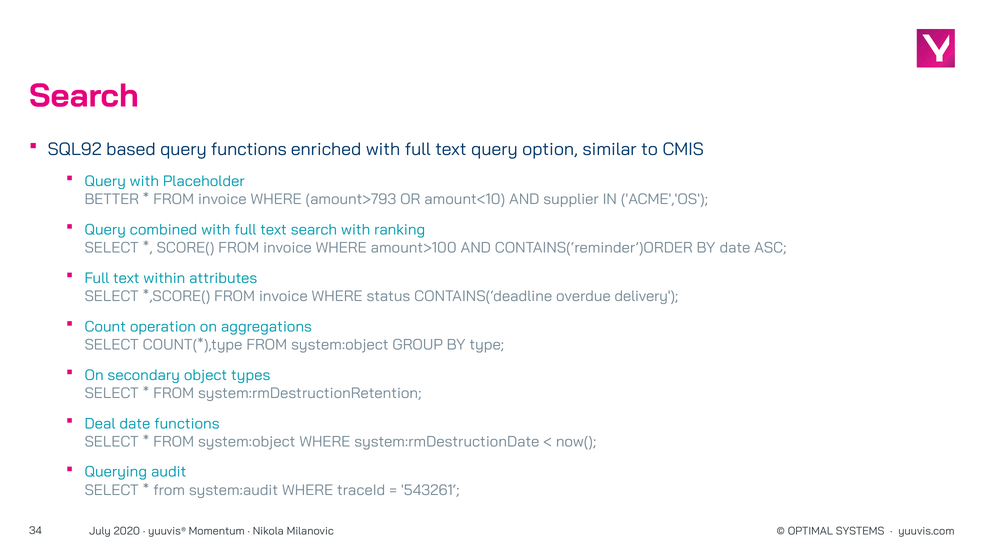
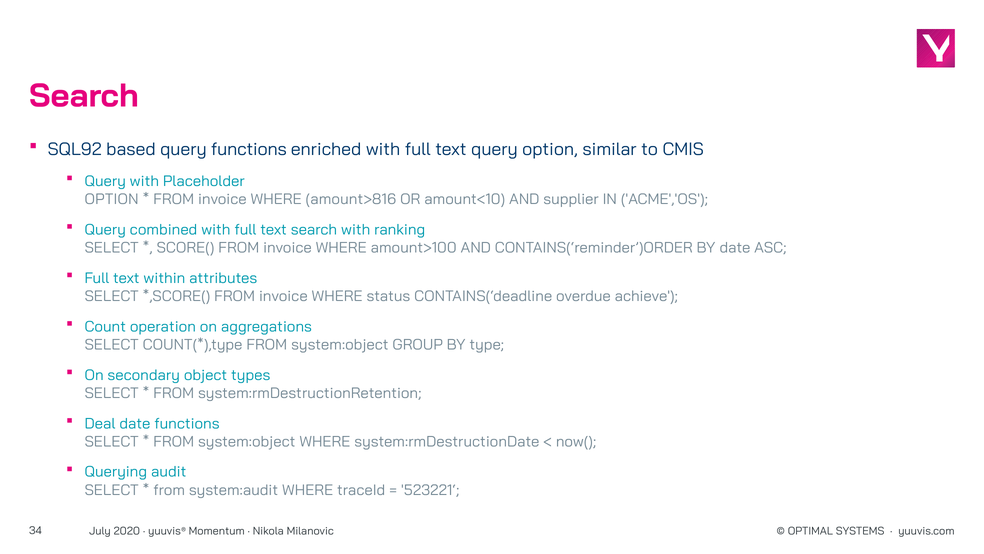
BETTER: BETTER -> OPTION (112, 199)
amount>793: amount>793 -> amount>816 (351, 199)
delivery: delivery -> achieve (646, 296)
543261‘: 543261‘ -> 523221‘ (430, 490)
